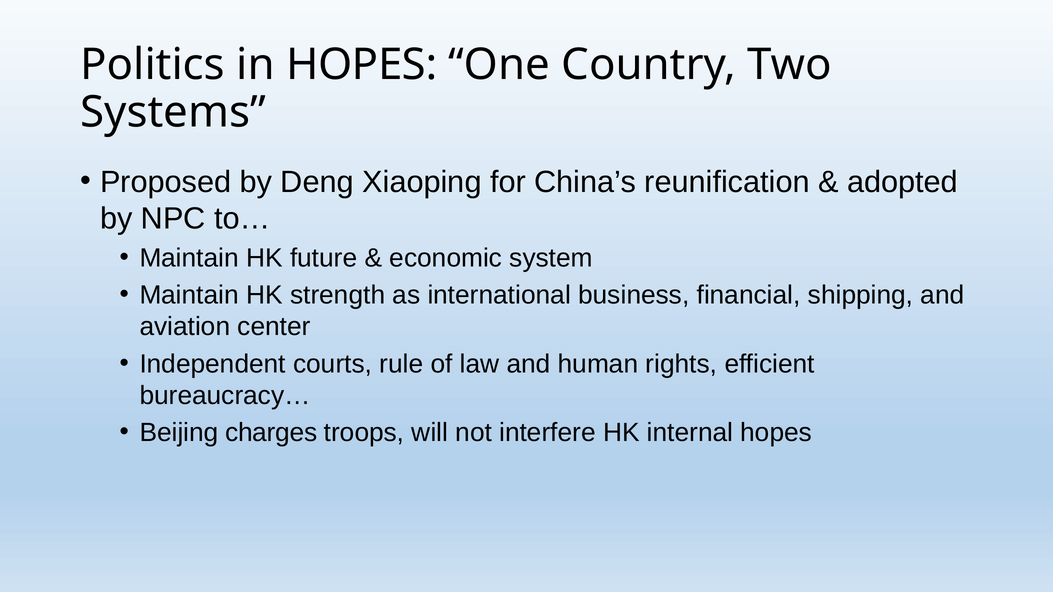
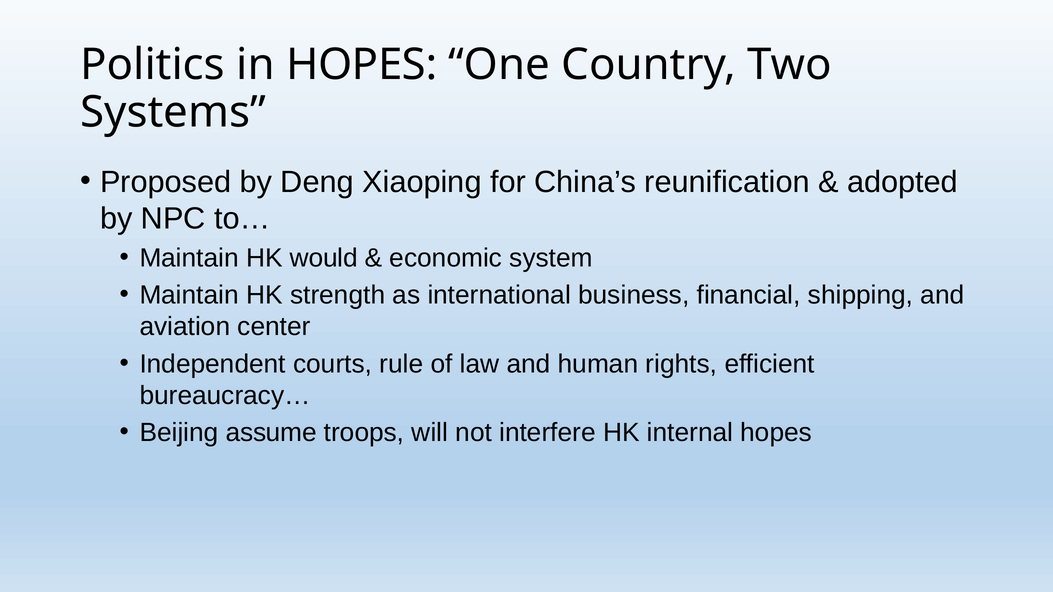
future: future -> would (324, 258)
charges: charges -> assume (271, 433)
